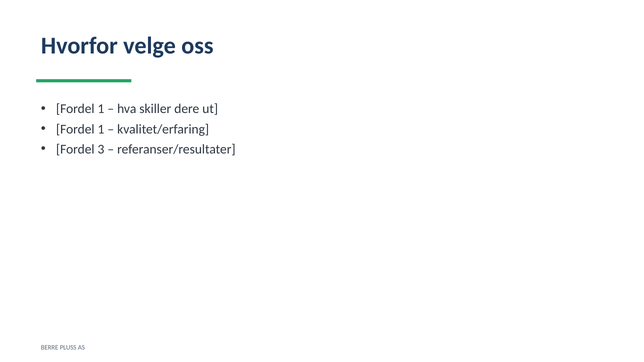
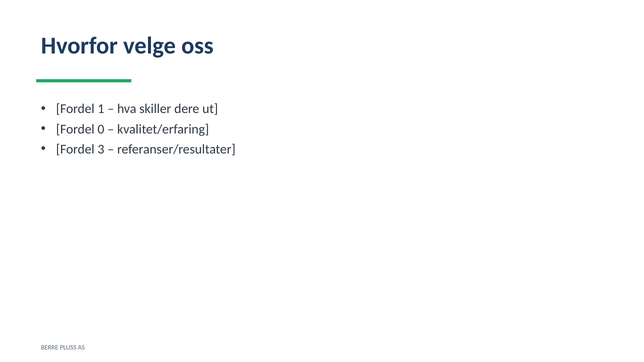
1: 1 -> 0 (101, 129)
